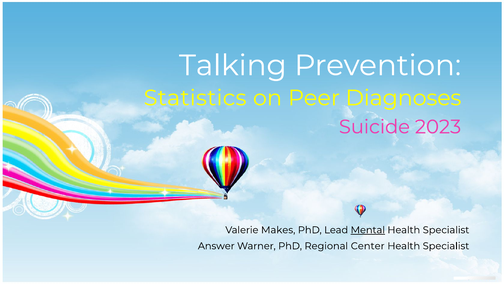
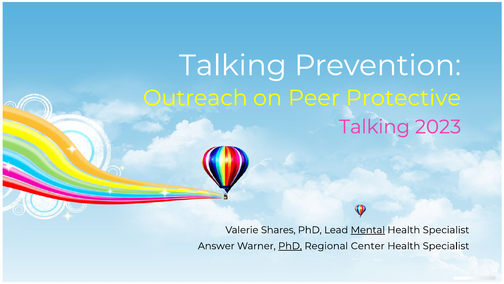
Statistics: Statistics -> Outreach (195, 98)
Diagnoses: Diagnoses -> Protective (403, 98)
Suicide: Suicide -> Talking (374, 127)
Makes: Makes -> Shares (278, 230)
PhD underline: none -> present (290, 246)
